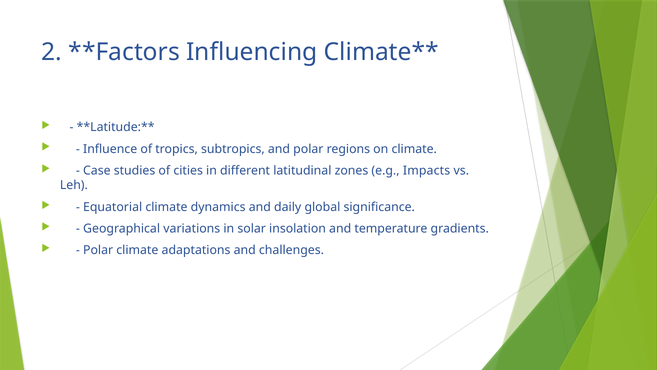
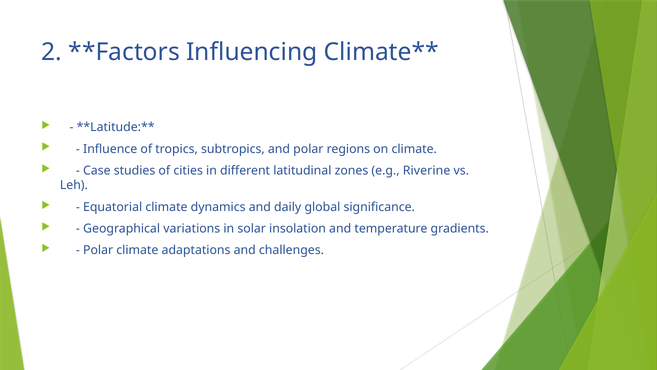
Impacts: Impacts -> Riverine (427, 170)
